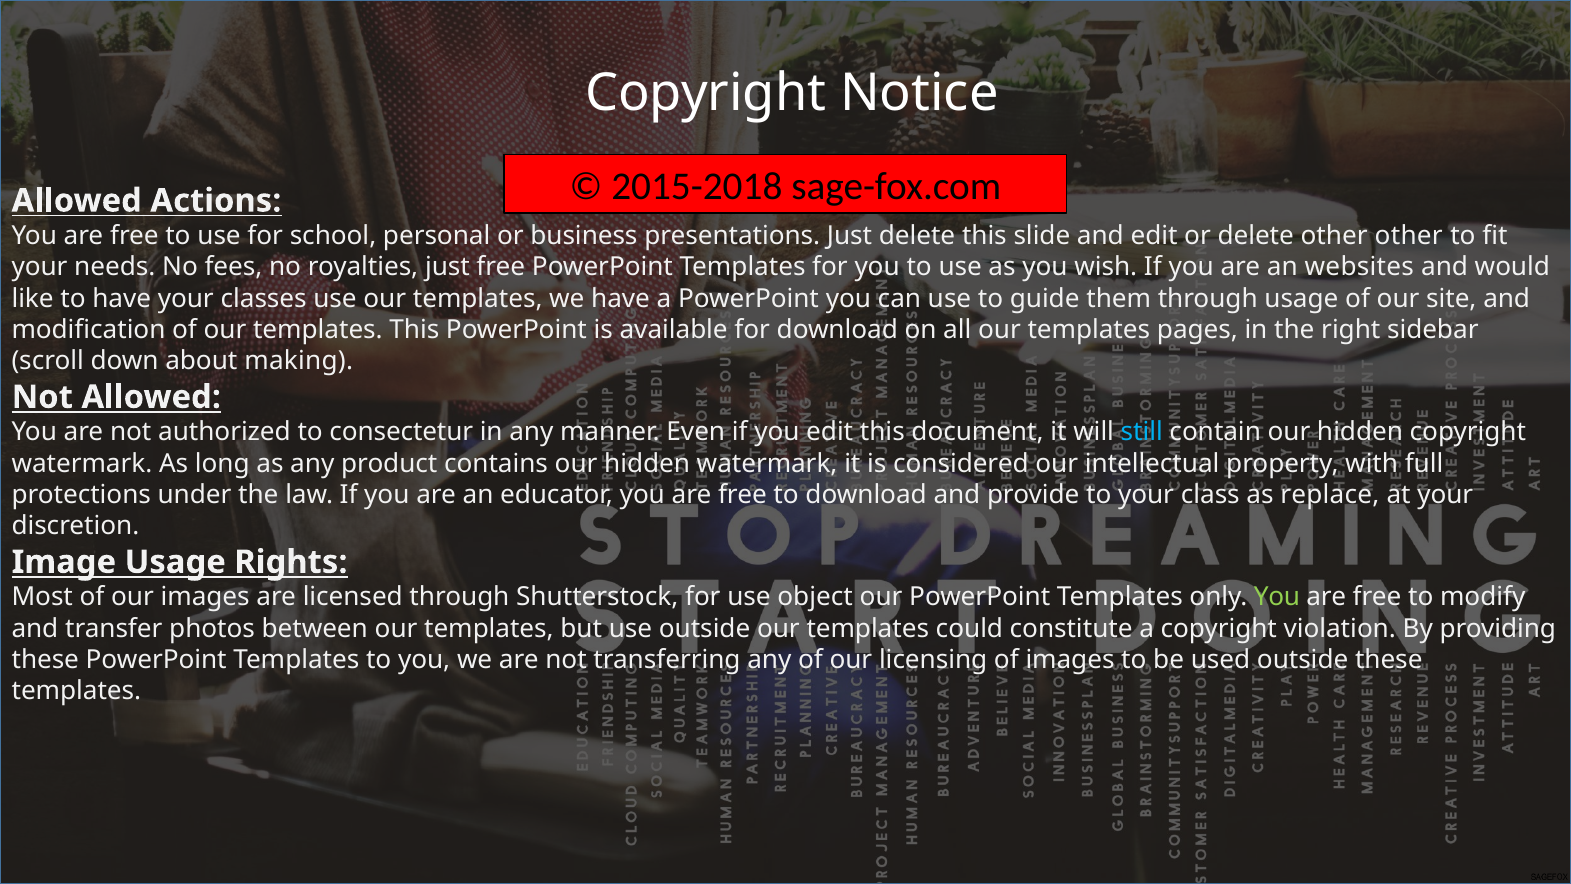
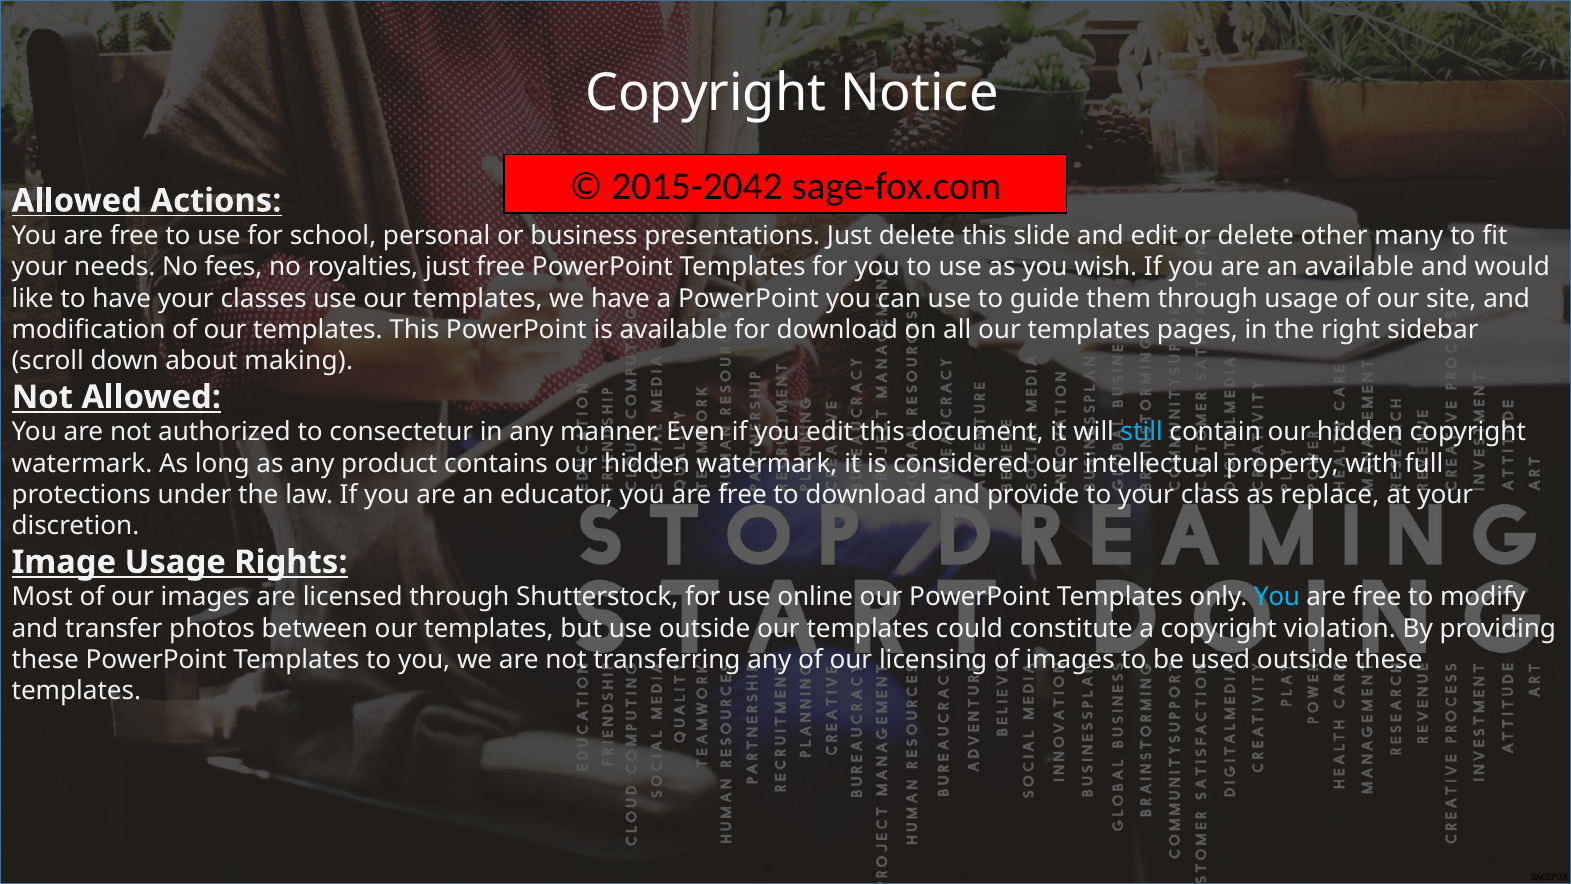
2015-2018: 2015-2018 -> 2015-2042 (697, 186)
other other: other -> many (1409, 236)
an websites: websites -> available (1359, 267)
object: object -> online (815, 597)
You colour: light green -> light blue (1277, 597)
